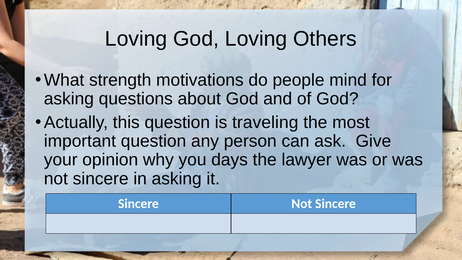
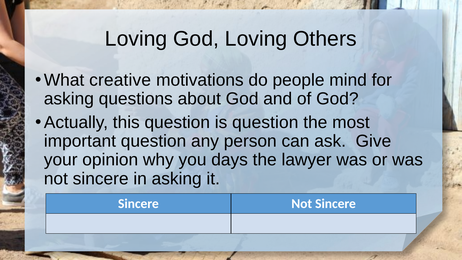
strength: strength -> creative (120, 80)
is traveling: traveling -> question (265, 122)
